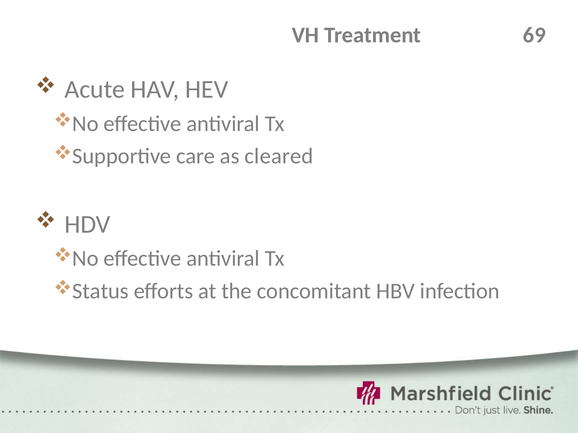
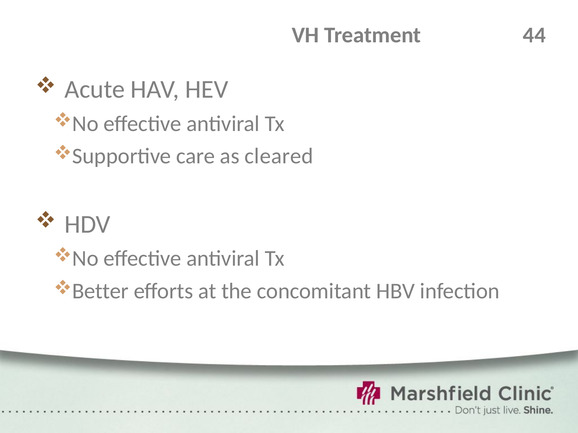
69: 69 -> 44 (534, 35)
Status: Status -> Better (101, 291)
